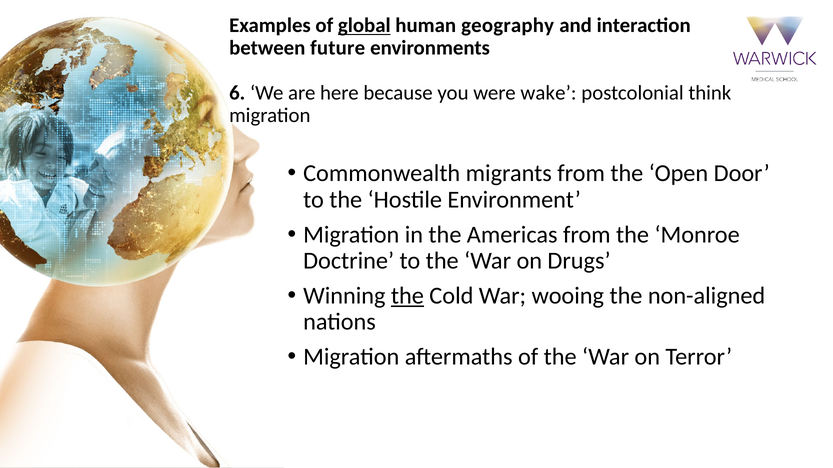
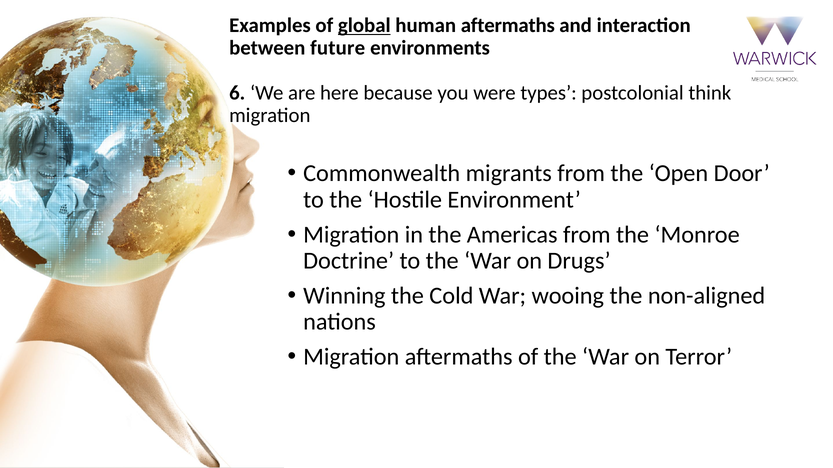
human geography: geography -> aftermaths (508, 25)
wake: wake -> types (549, 93)
the underline: present -> none (407, 296)
